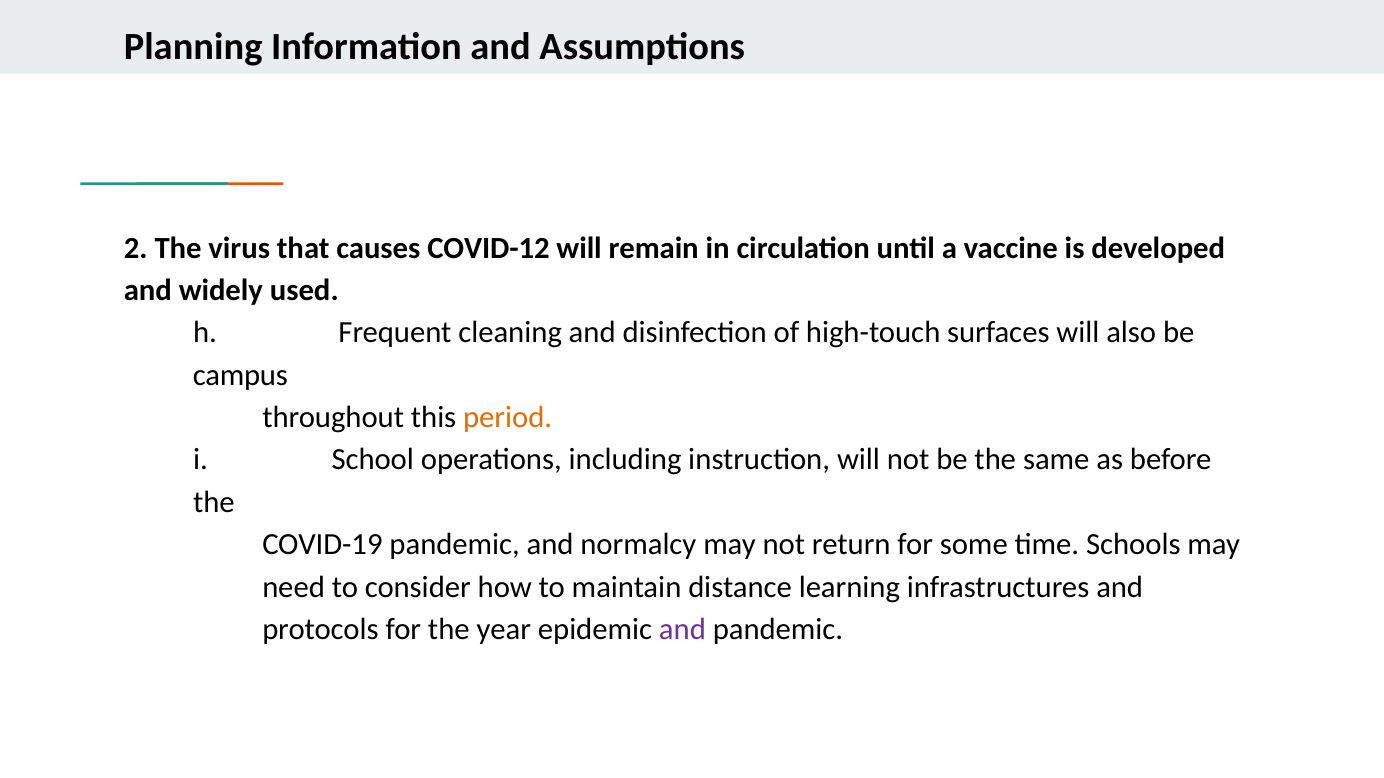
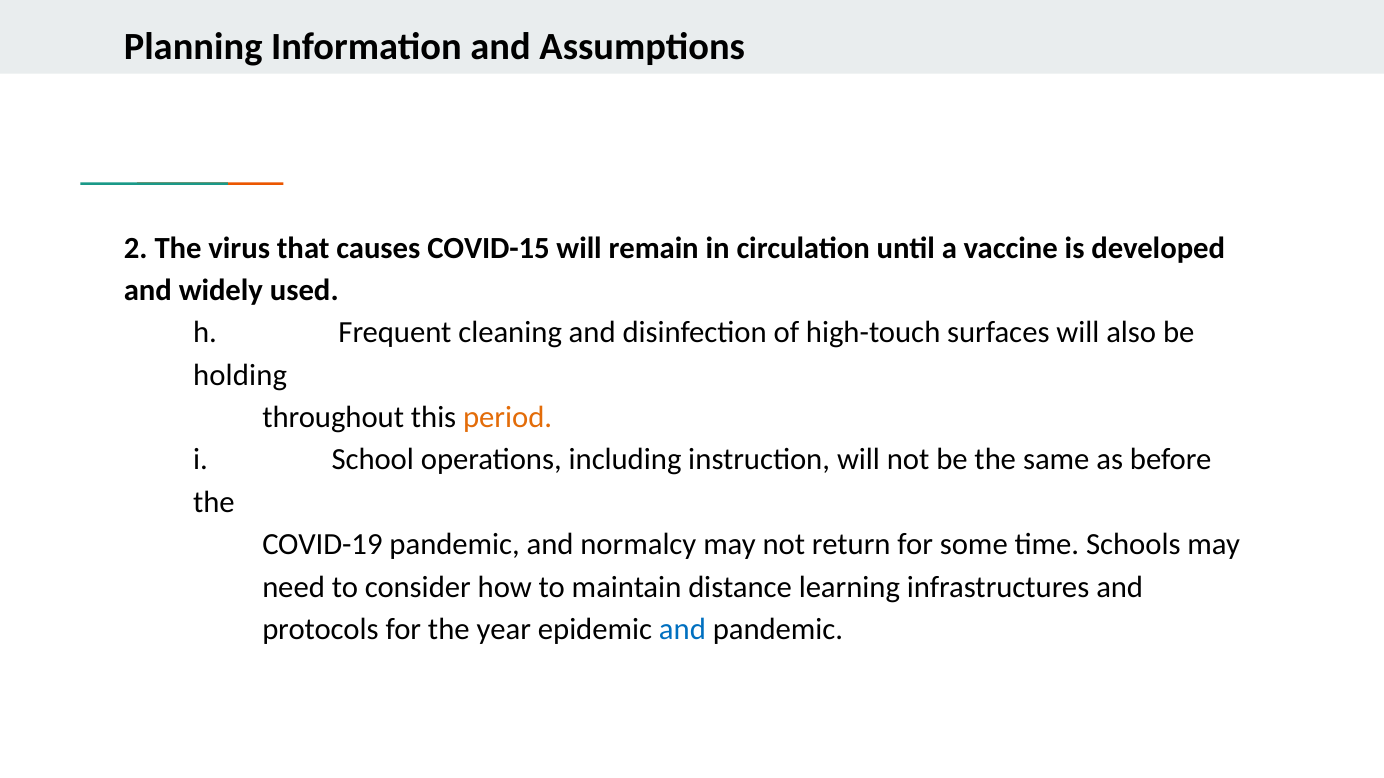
COVID-12: COVID-12 -> COVID-15 (488, 248)
campus: campus -> holding (240, 375)
and colour: purple -> blue (682, 630)
